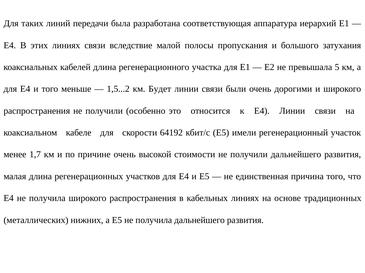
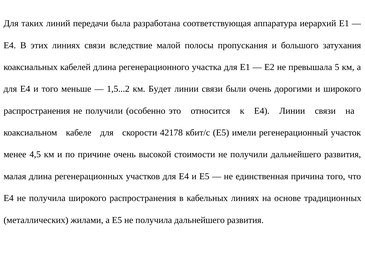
64192: 64192 -> 42178 (171, 133)
1,7: 1,7 -> 4,5 (35, 155)
нижних: нижних -> жилами (87, 221)
